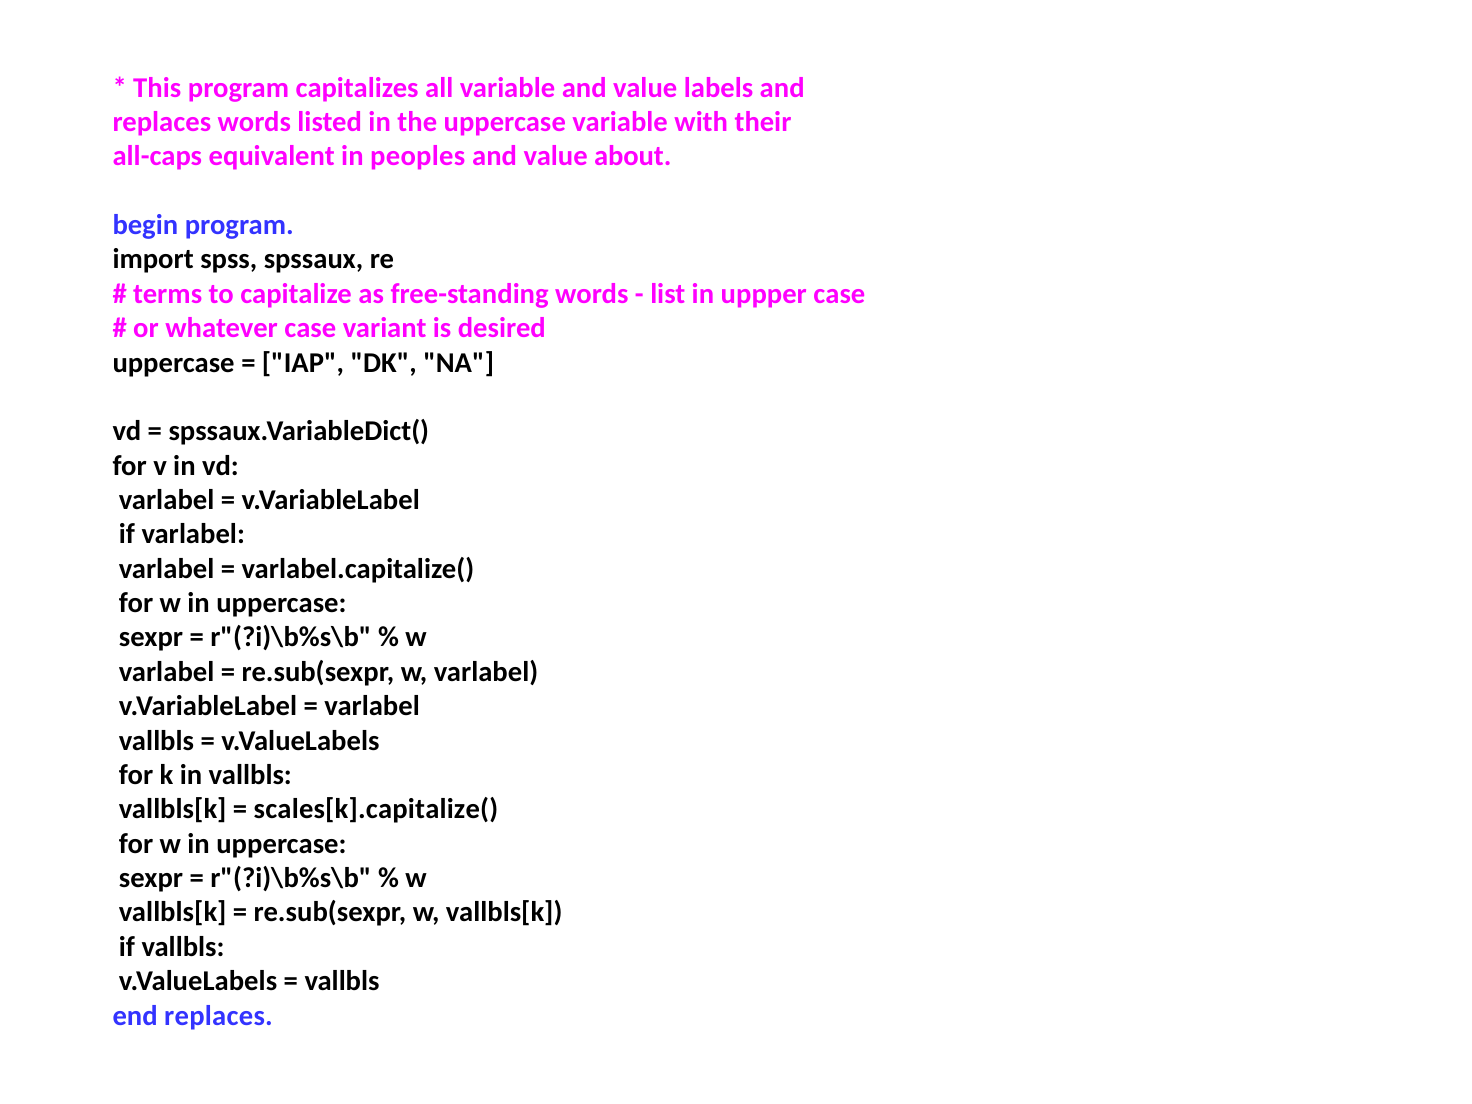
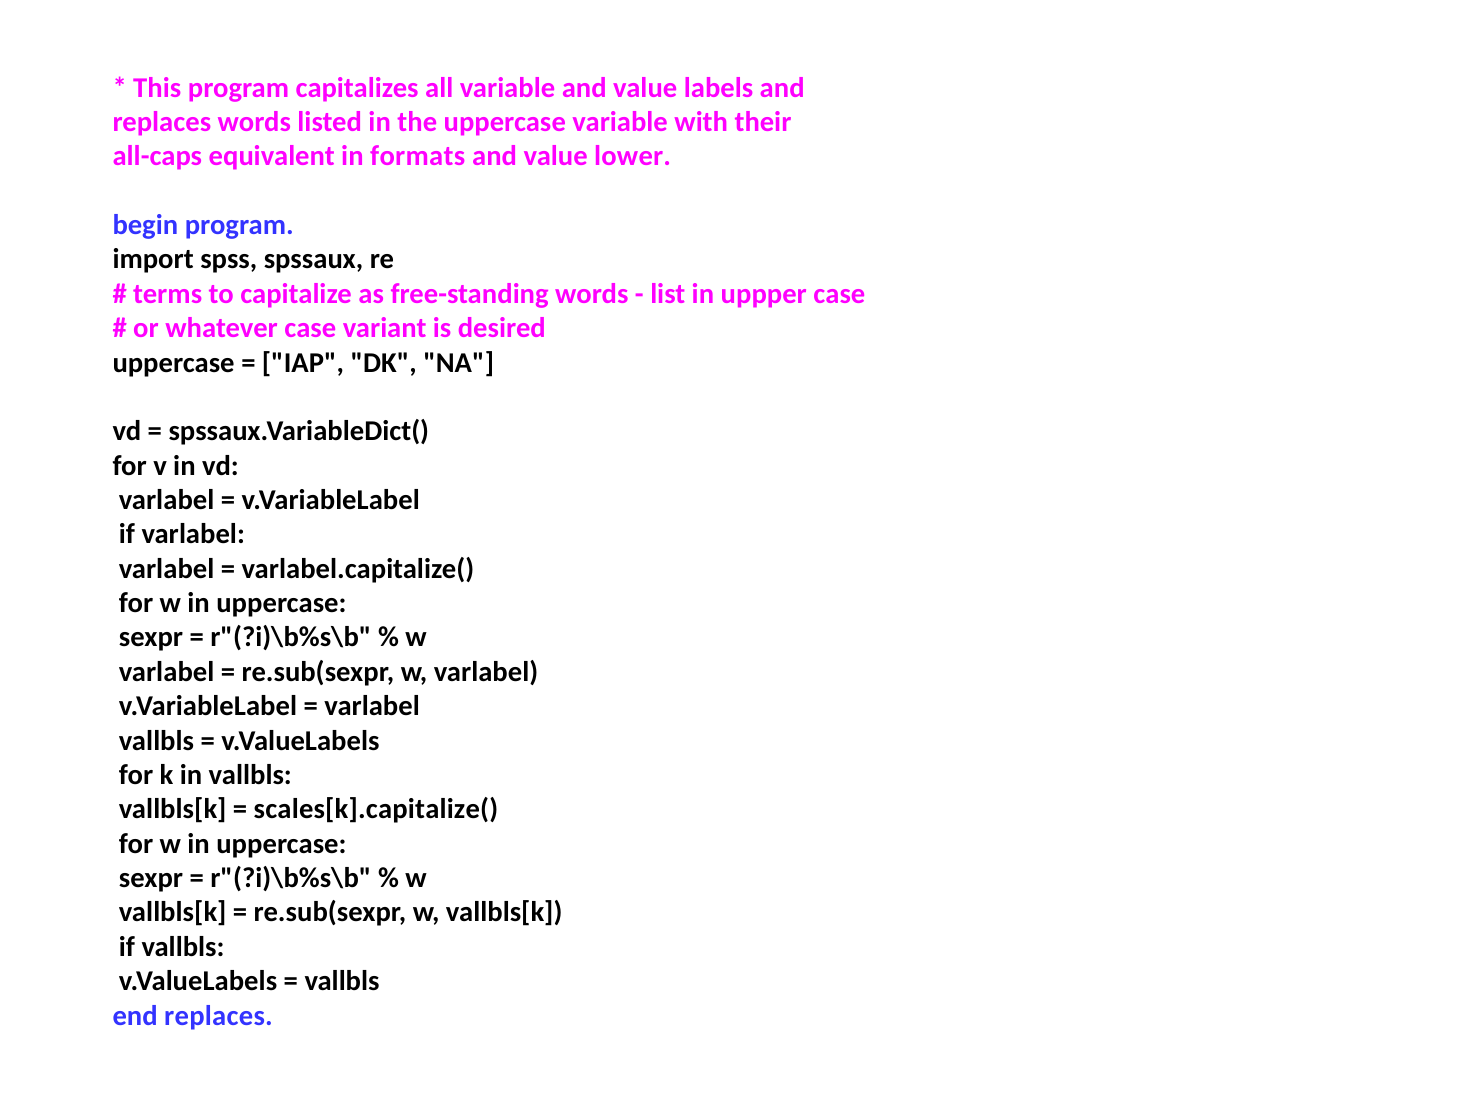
peoples: peoples -> formats (418, 156)
about: about -> lower (633, 156)
